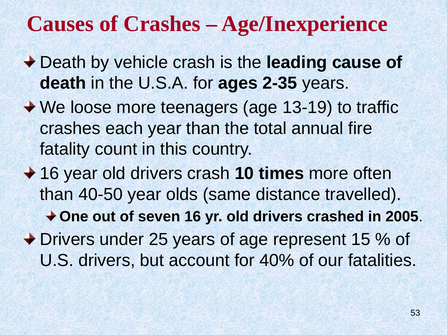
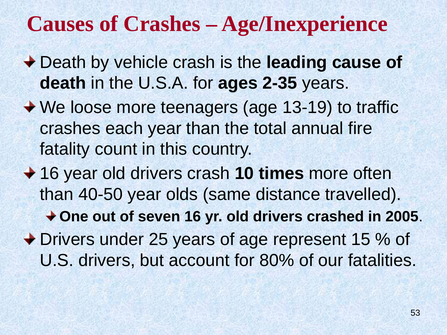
40%: 40% -> 80% (277, 261)
